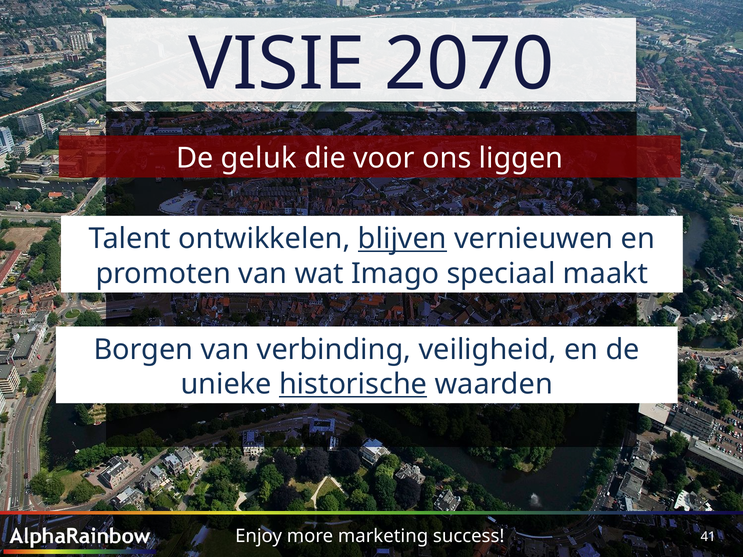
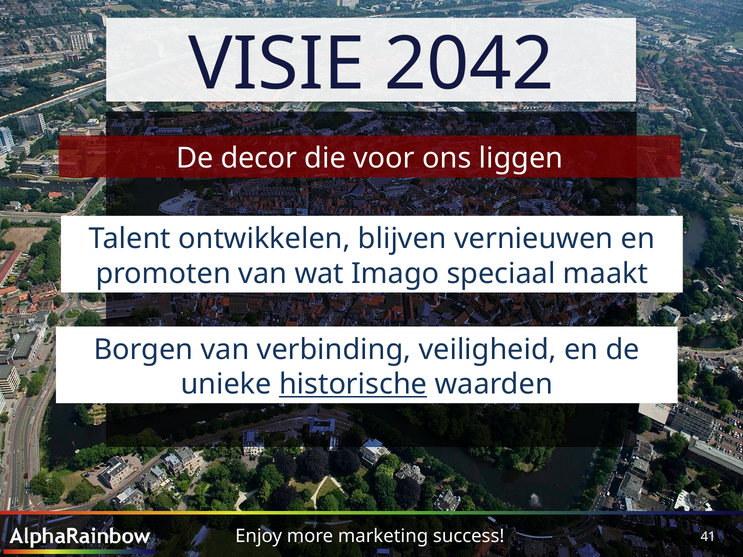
2070: 2070 -> 2042 (469, 64)
geluk: geluk -> decor (259, 159)
blijven underline: present -> none (402, 239)
